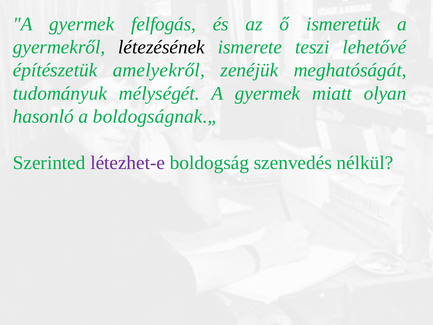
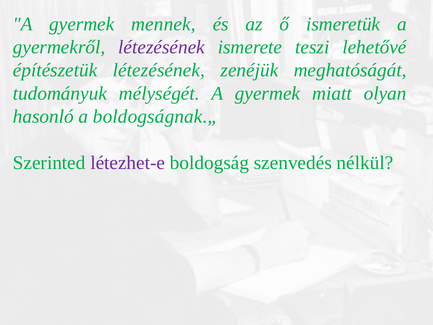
felfogás: felfogás -> mennek (163, 24)
létezésének colour: black -> purple (162, 47)
építészetük amelyekről: amelyekről -> létezésének (159, 70)
